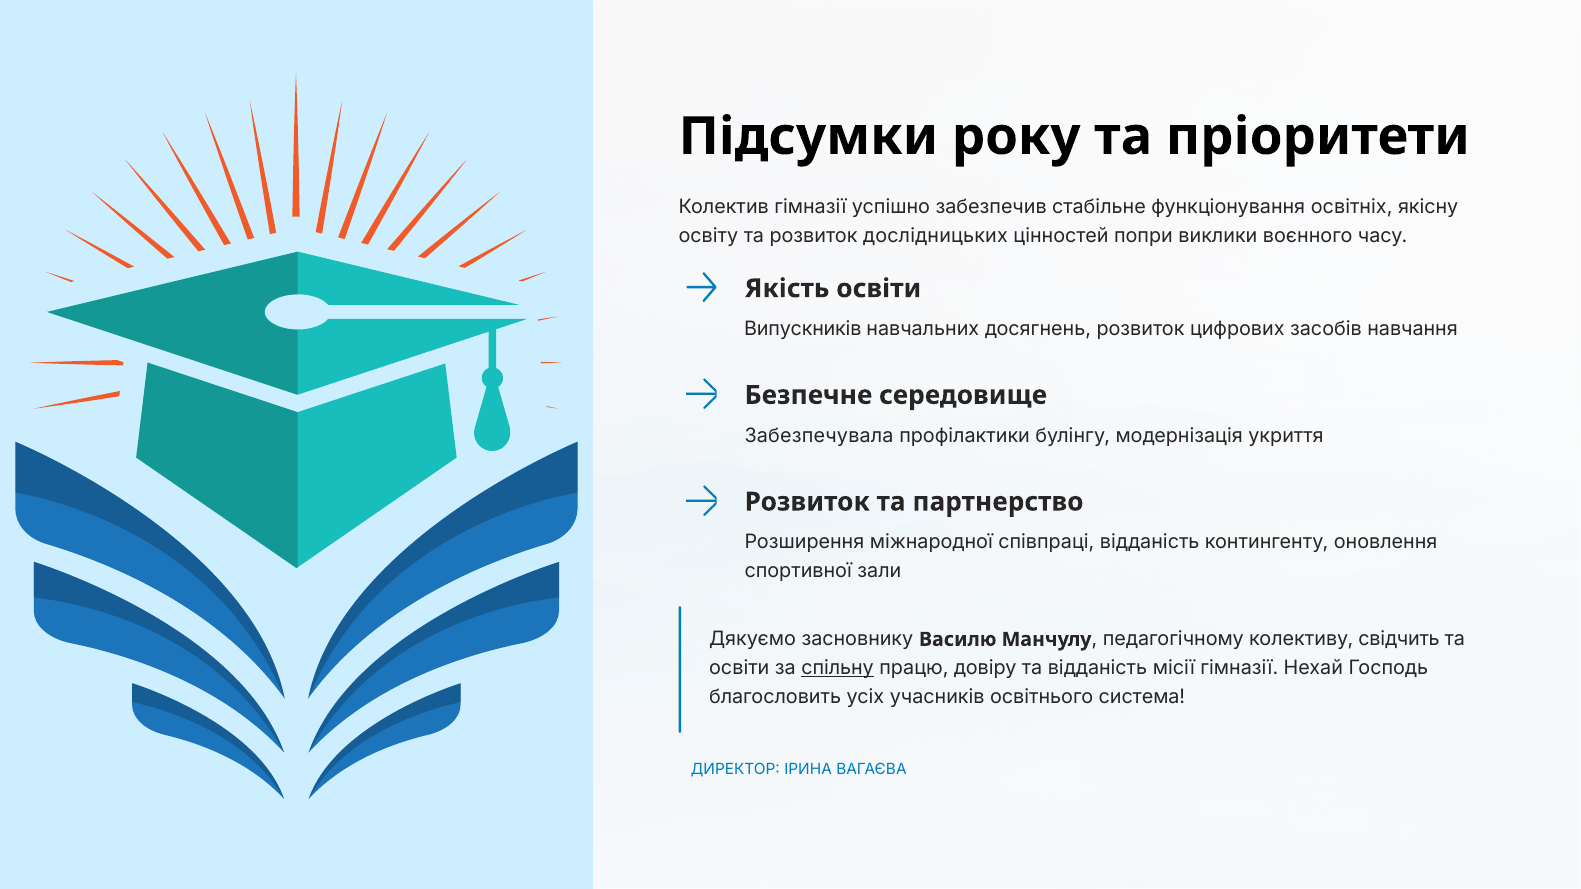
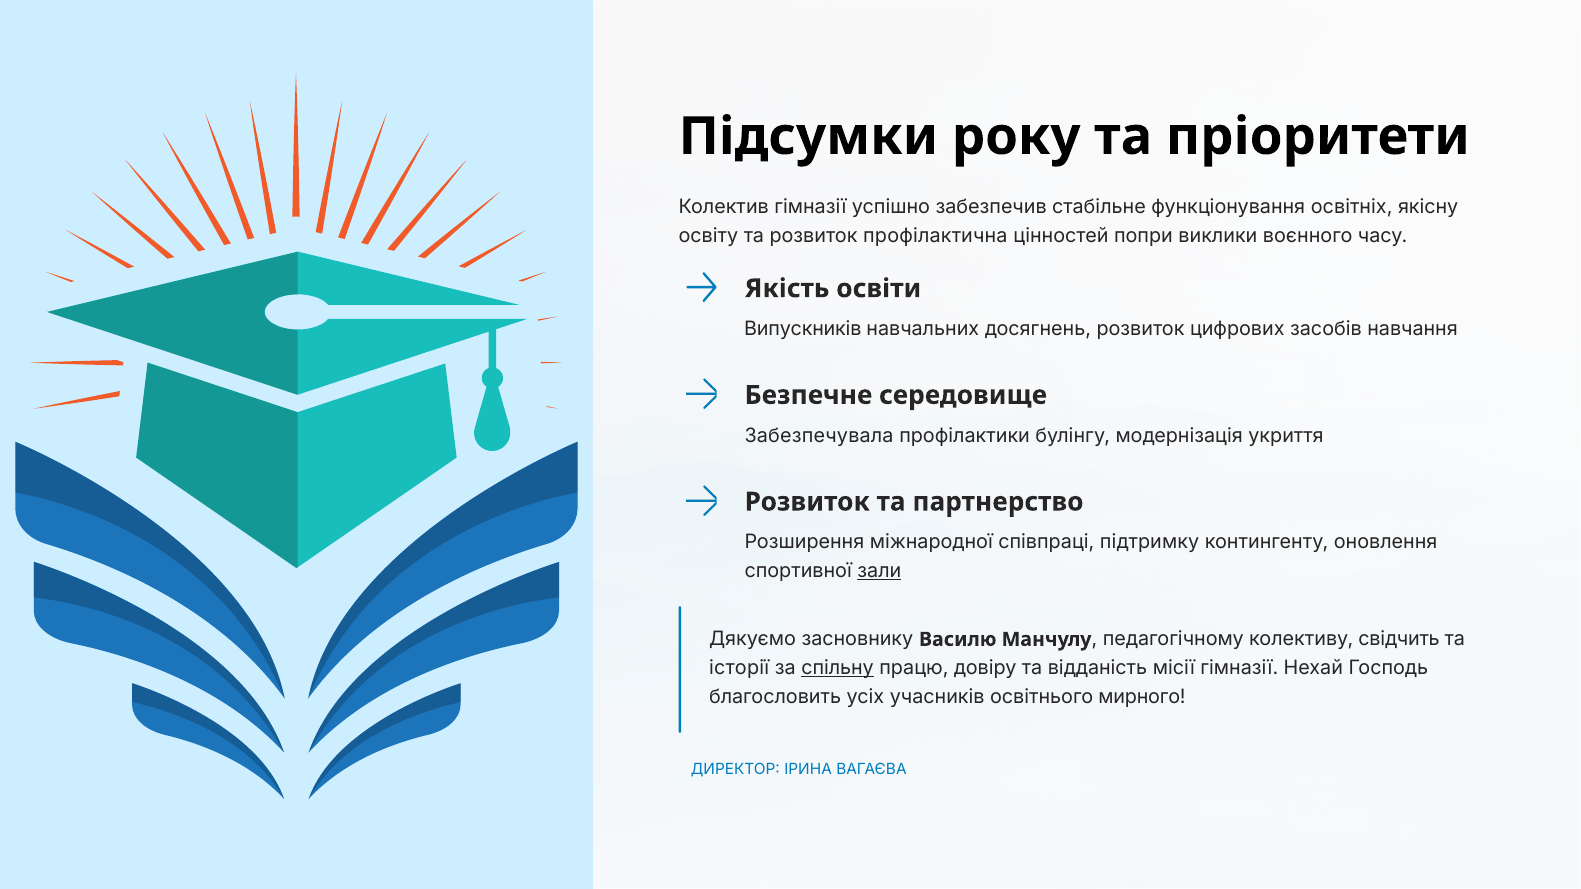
дослідницьких: дослідницьких -> профілактична (935, 236)
співпраці відданість: відданість -> підтримку (1150, 542)
зали underline: none -> present (879, 571)
освіти: освіти -> історії (739, 669)
система: система -> мирного (1142, 697)
